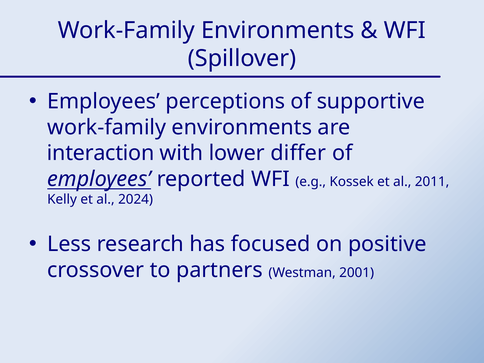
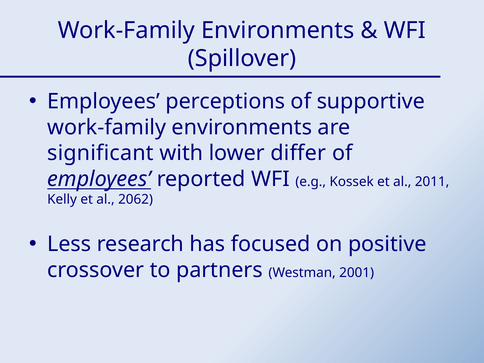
interaction: interaction -> significant (100, 153)
2024: 2024 -> 2062 (136, 200)
